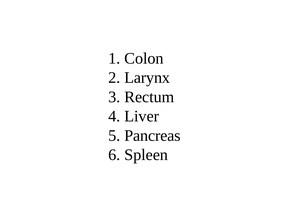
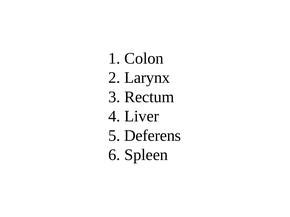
Pancreas: Pancreas -> Deferens (152, 136)
